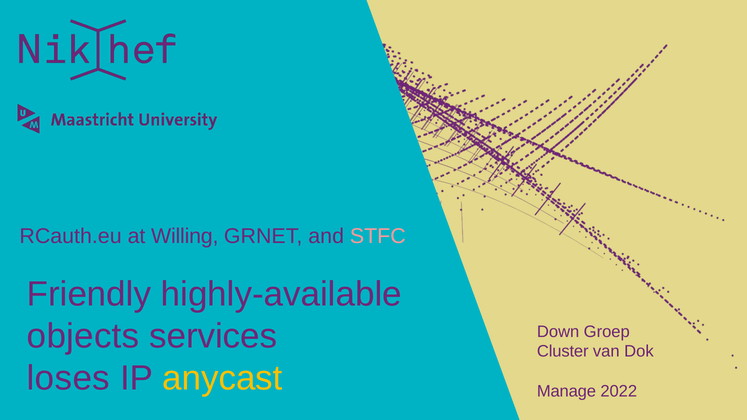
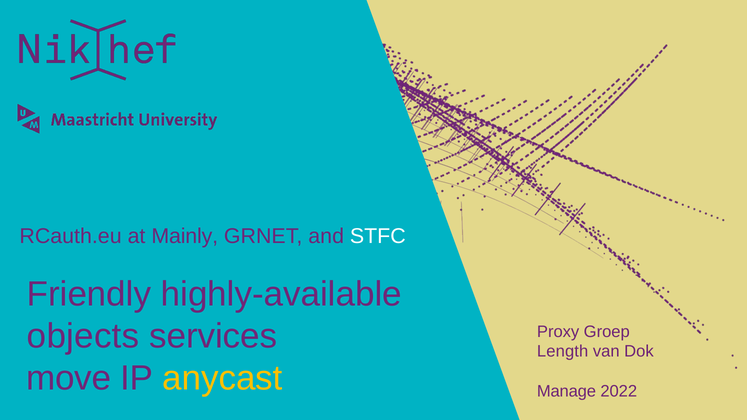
Willing: Willing -> Mainly (185, 236)
STFC colour: pink -> white (378, 236)
Down: Down -> Proxy (558, 332)
Cluster: Cluster -> Length (563, 352)
loses: loses -> move (69, 378)
